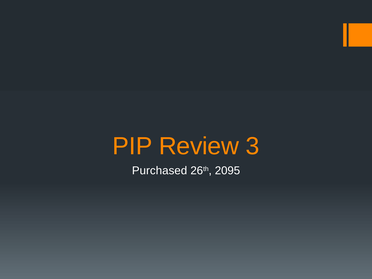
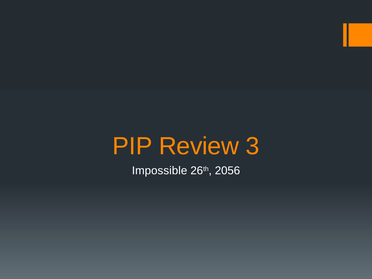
Purchased: Purchased -> Impossible (160, 171)
2095: 2095 -> 2056 (227, 171)
